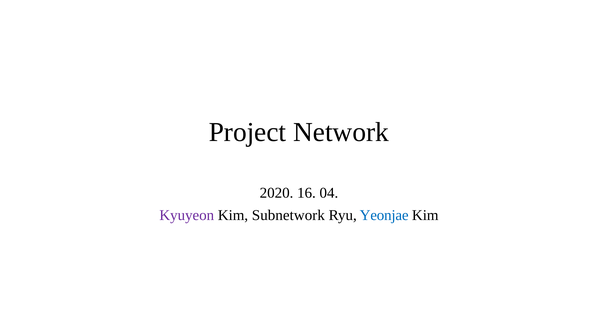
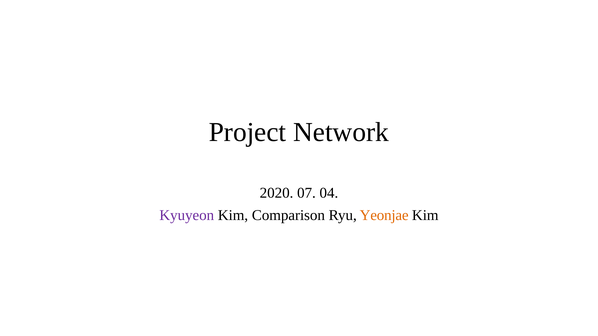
16: 16 -> 07 (306, 193)
Subnetwork: Subnetwork -> Comparison (288, 215)
Yeonjae colour: blue -> orange (384, 215)
